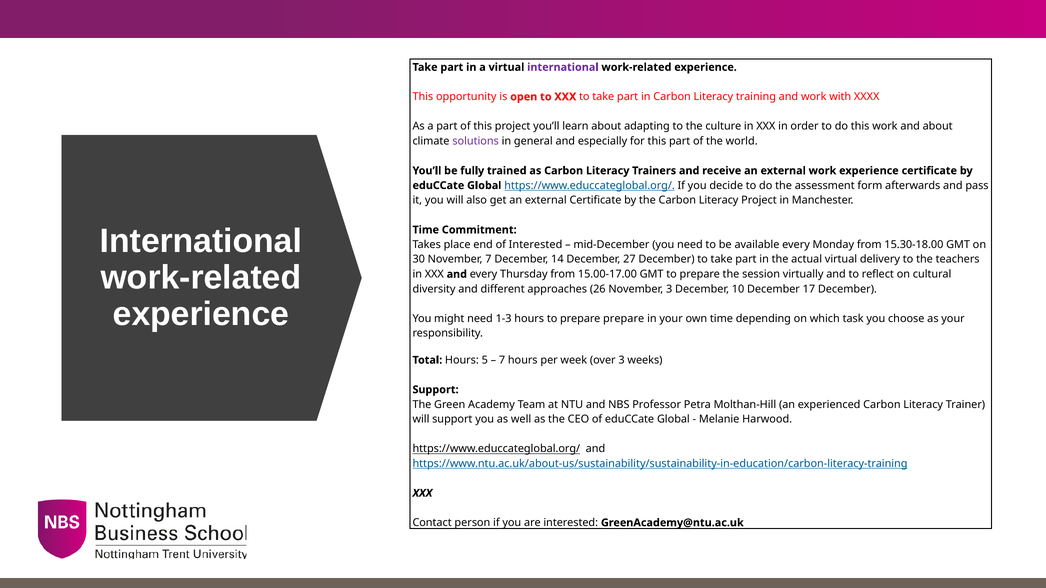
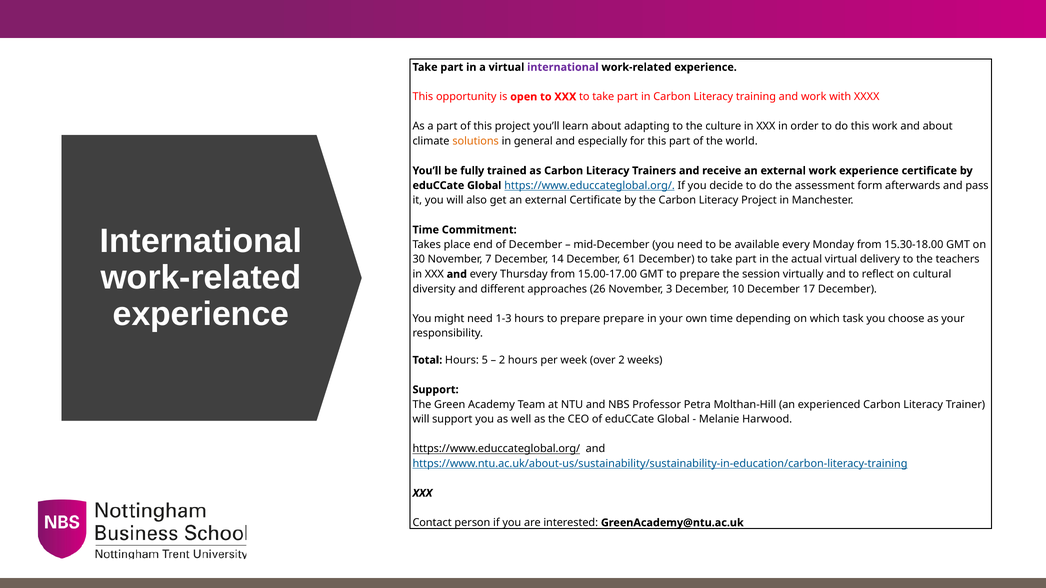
solutions colour: purple -> orange (476, 141)
of Interested: Interested -> December (536, 245)
27: 27 -> 61 (629, 260)
7: 7 -> 2 (502, 360)
over 3: 3 -> 2 (622, 360)
